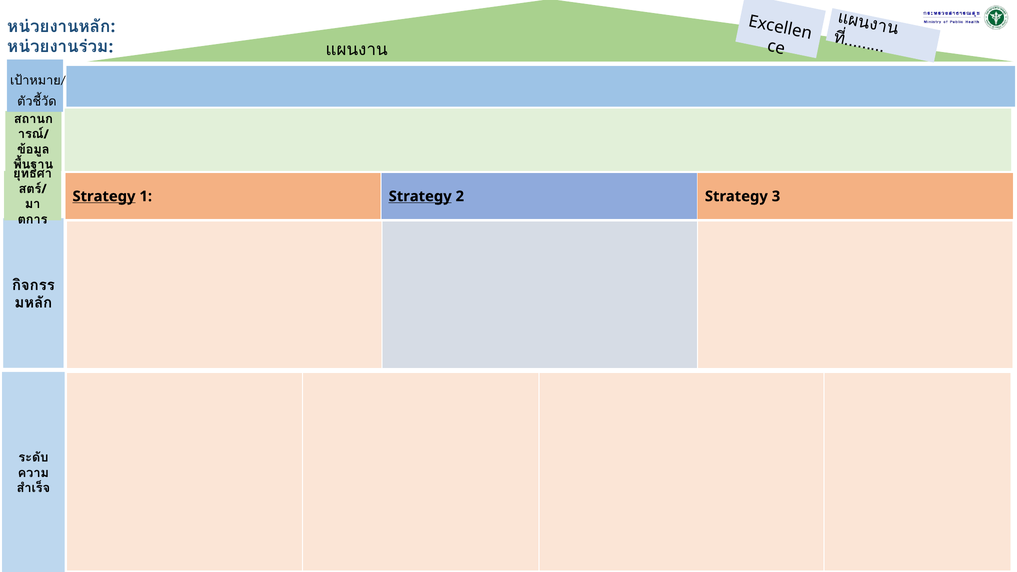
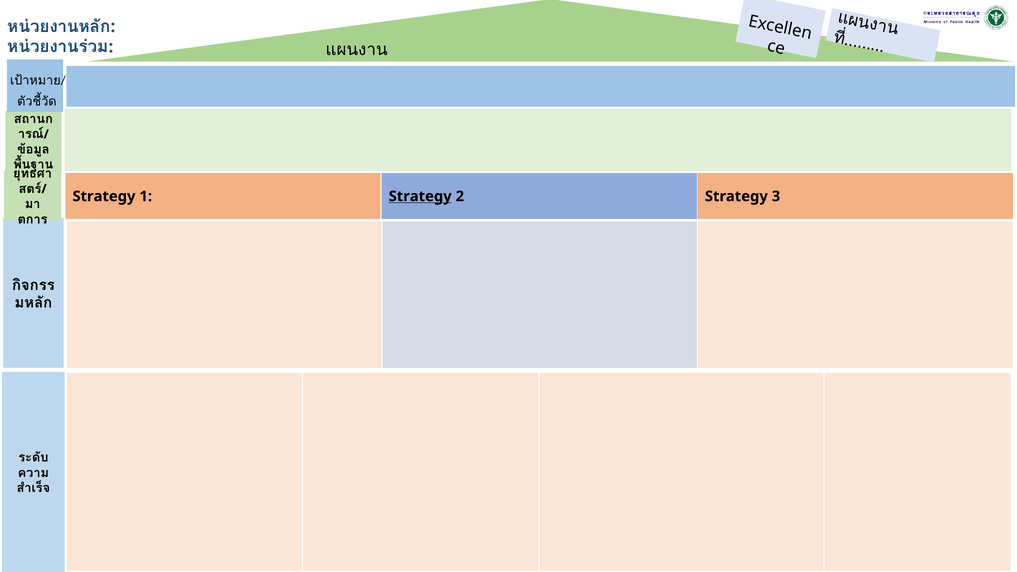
Strategy underline: present -> none (104, 196)
